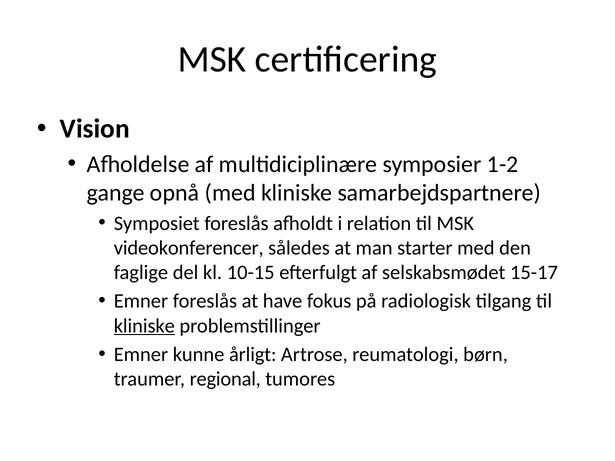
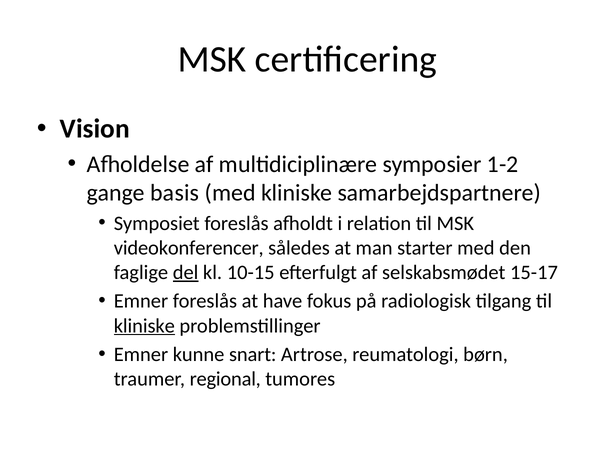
opnå: opnå -> basis (175, 193)
del underline: none -> present (186, 273)
årligt: årligt -> snart (253, 355)
